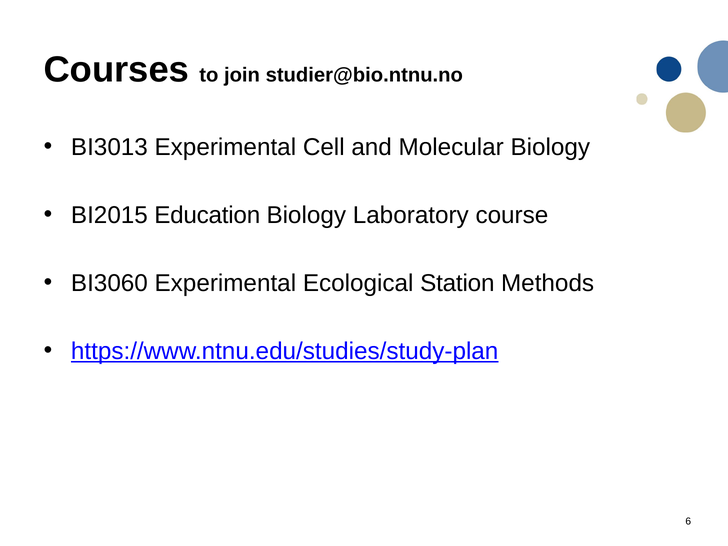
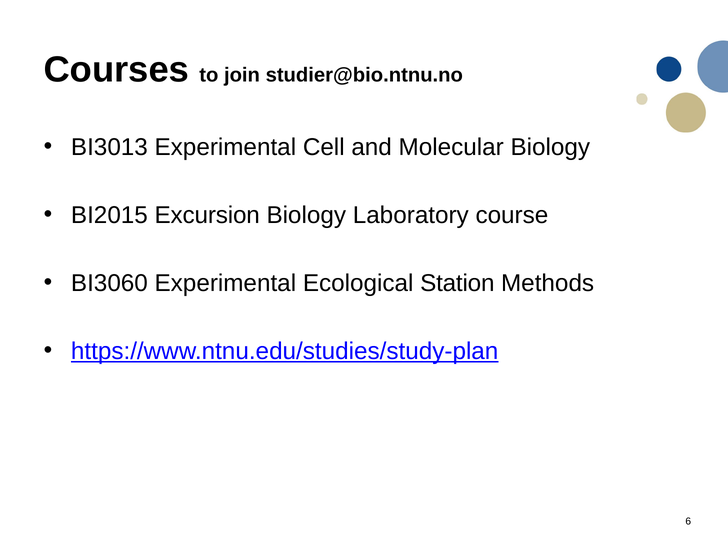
Education: Education -> Excursion (207, 215)
